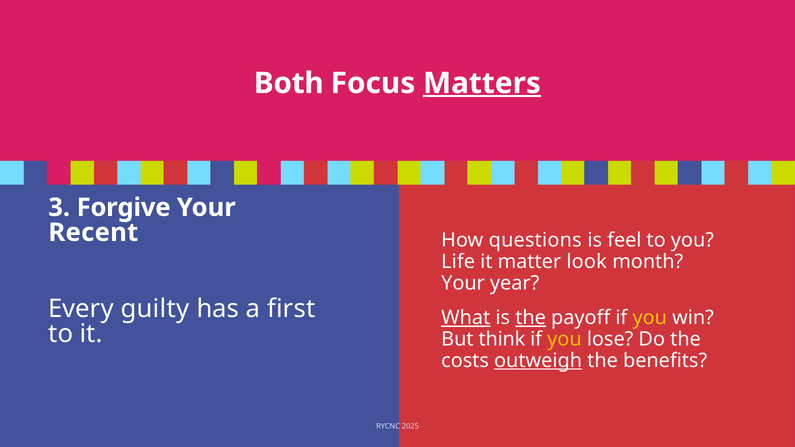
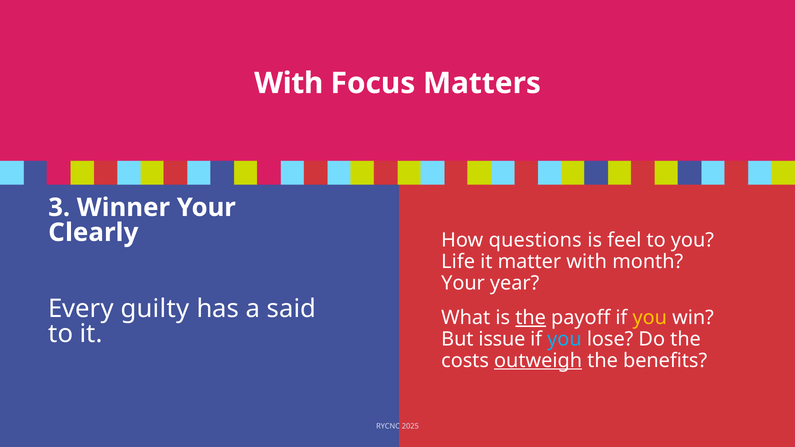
Both: Both -> With (289, 83)
Matters underline: present -> none (482, 83)
Forgive: Forgive -> Winner (123, 208)
Recent: Recent -> Clearly (93, 233)
matter look: look -> with (587, 262)
first: first -> said (291, 309)
What underline: present -> none (466, 318)
think: think -> issue (502, 339)
you colour: yellow -> light blue (564, 339)
